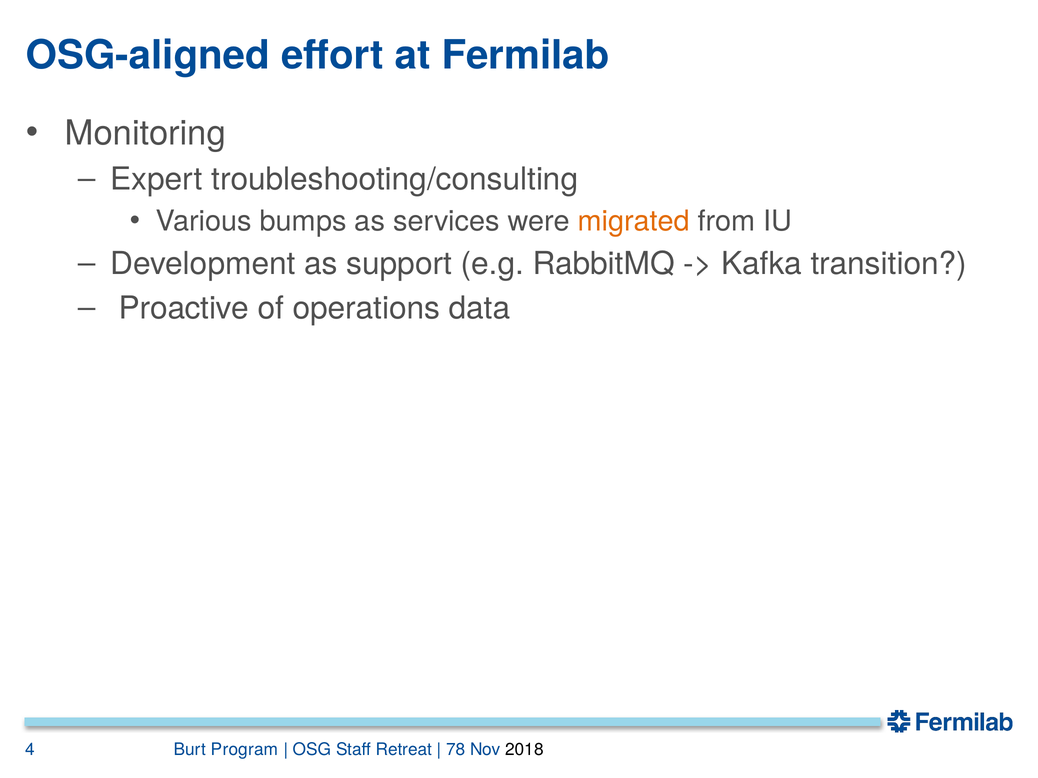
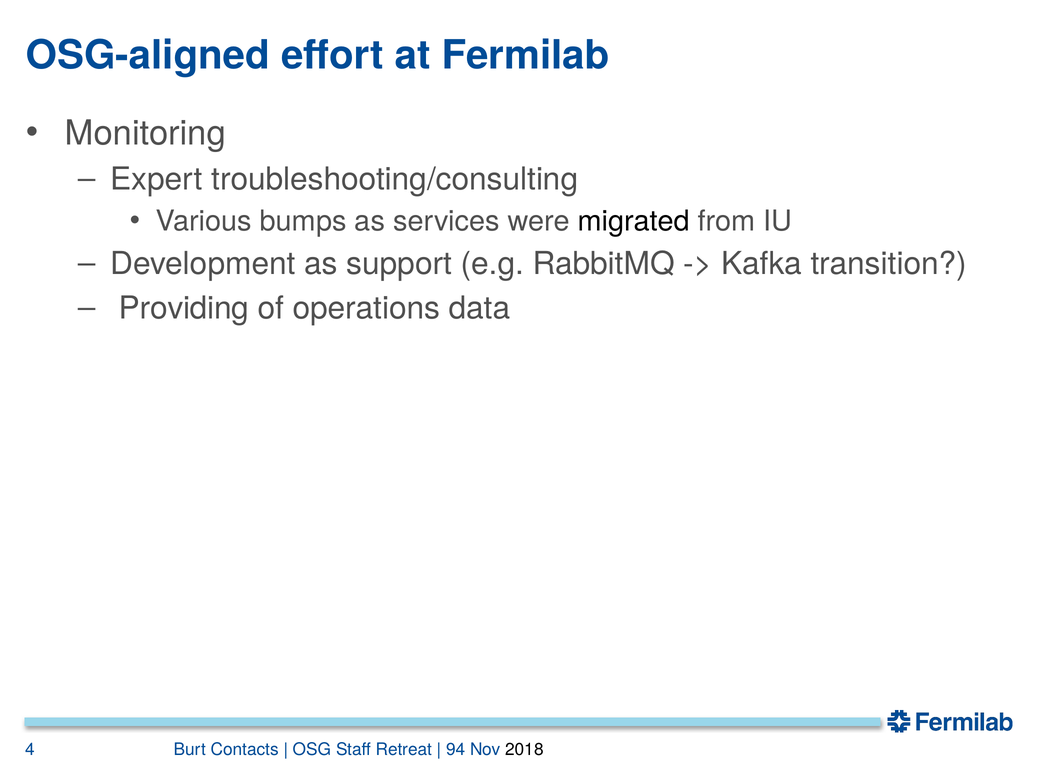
migrated colour: orange -> black (634, 221)
Proactive: Proactive -> Providing (184, 309)
Program: Program -> Contacts (245, 750)
78: 78 -> 94 (456, 750)
